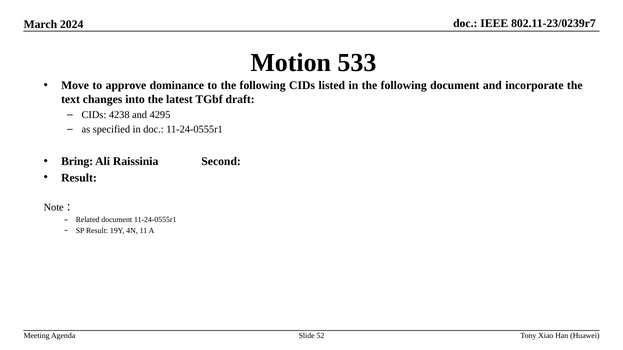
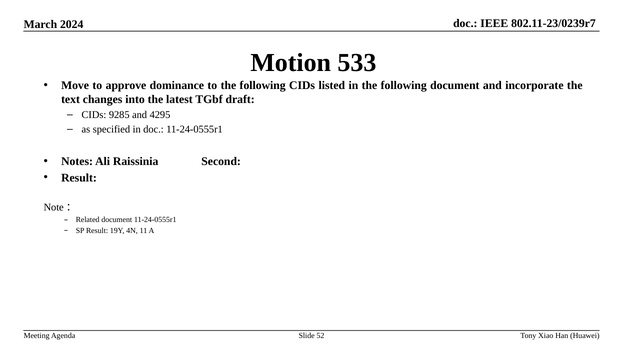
4238: 4238 -> 9285 (119, 115)
Bring: Bring -> Notes (77, 162)
